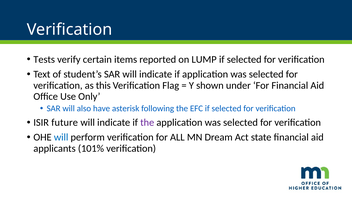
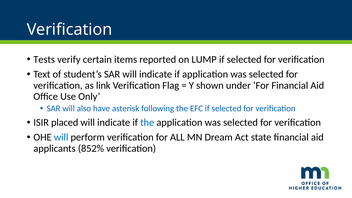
this: this -> link (103, 85)
future: future -> placed (65, 123)
the colour: purple -> blue (147, 123)
101%: 101% -> 852% (91, 148)
